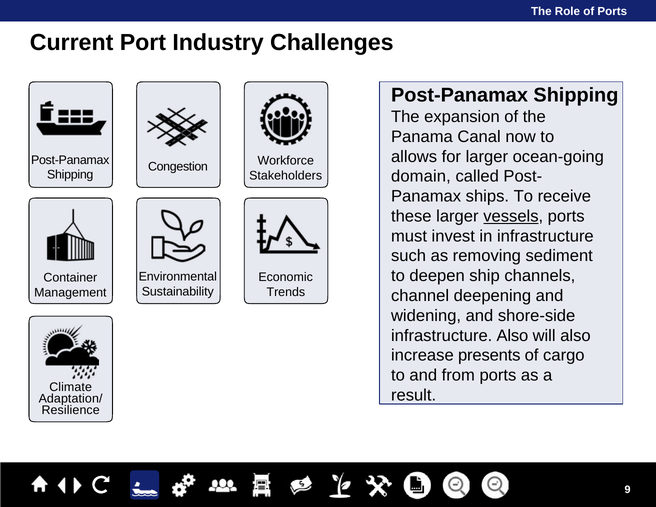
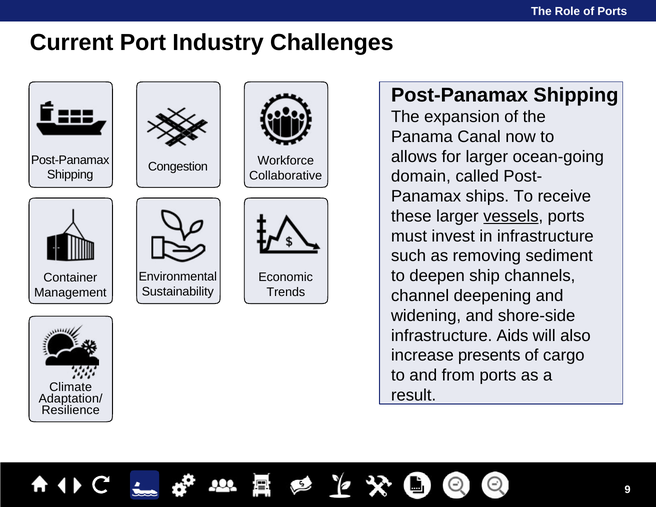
Stakeholders: Stakeholders -> Collaborative (286, 176)
infrastructure Also: Also -> Aids (512, 335)
